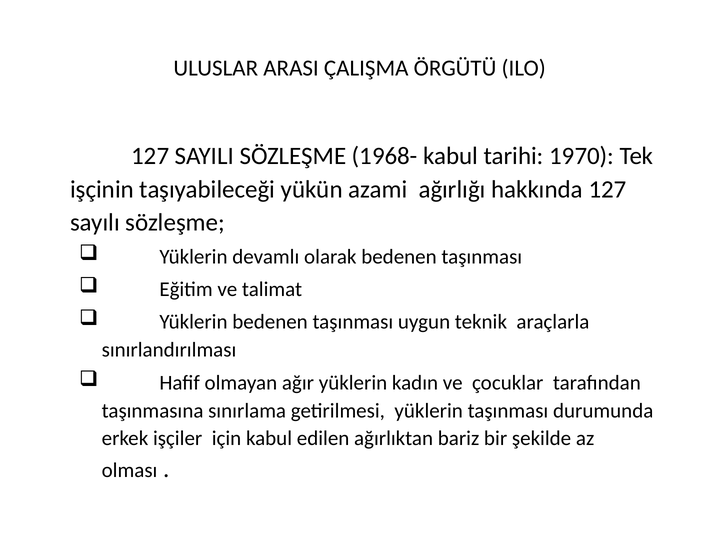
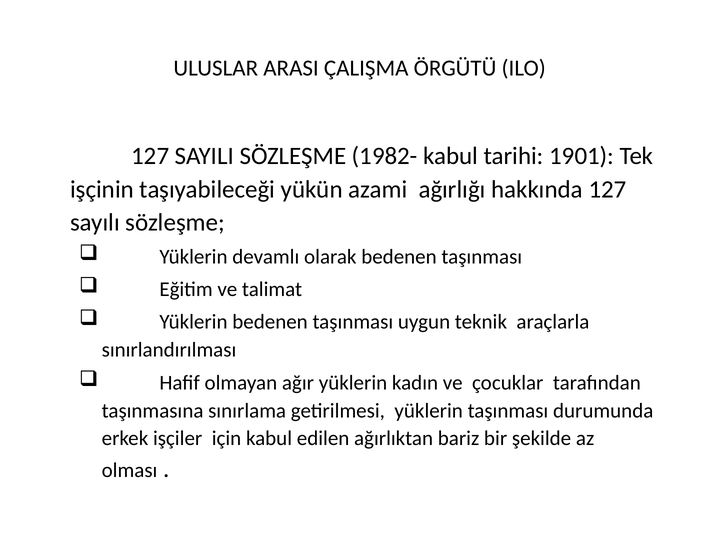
1968-: 1968- -> 1982- (385, 156)
1970: 1970 -> 1901 (582, 156)
